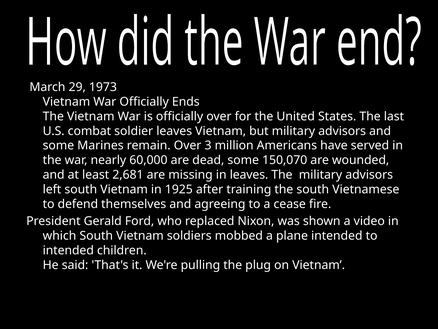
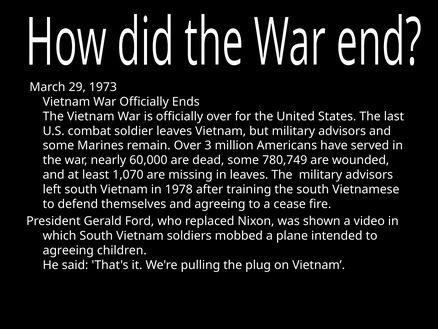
150,070: 150,070 -> 780,749 (285, 160)
2,681: 2,681 -> 1,070 (128, 175)
1925: 1925 -> 1978 (179, 189)
intended: intended -> agreeing (68, 250)
